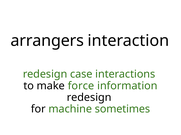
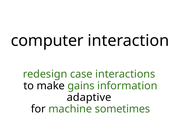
arrangers: arrangers -> computer (47, 41)
force: force -> gains (81, 86)
redesign: redesign -> adaptive (89, 98)
